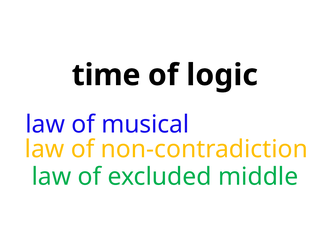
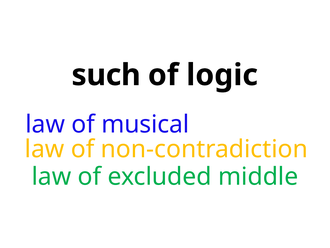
time: time -> such (106, 75)
